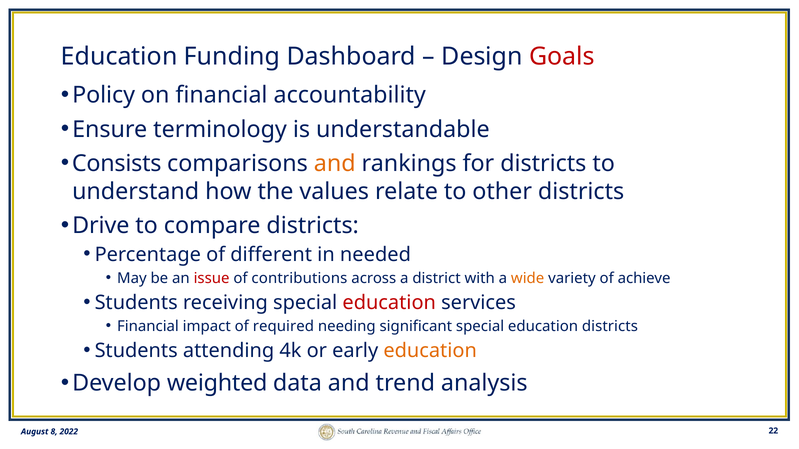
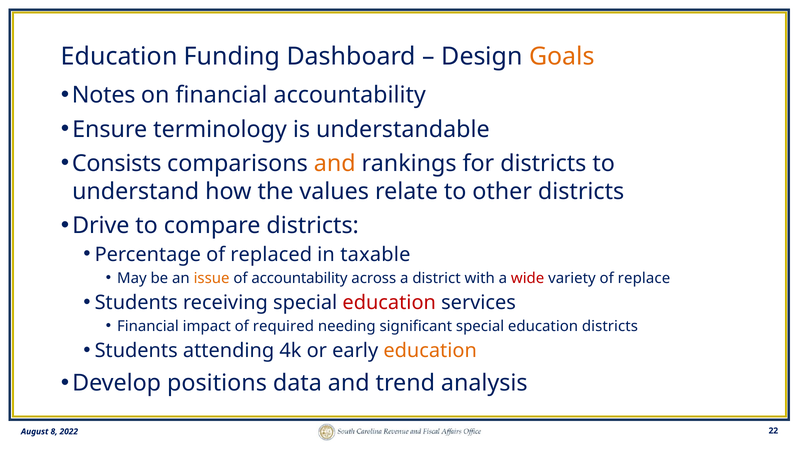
Goals colour: red -> orange (562, 57)
Policy: Policy -> Notes (104, 95)
different: different -> replaced (271, 255)
needed: needed -> taxable (375, 255)
issue colour: red -> orange (212, 278)
of contributions: contributions -> accountability (300, 278)
wide colour: orange -> red (528, 278)
achieve: achieve -> replace (644, 278)
weighted: weighted -> positions (217, 384)
